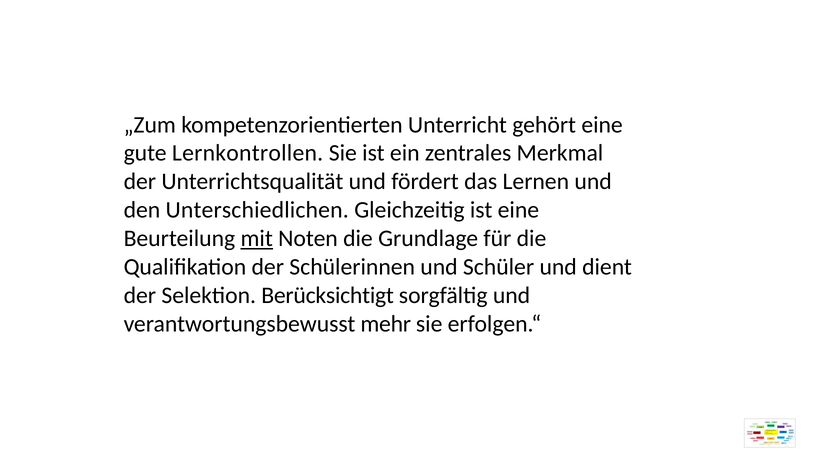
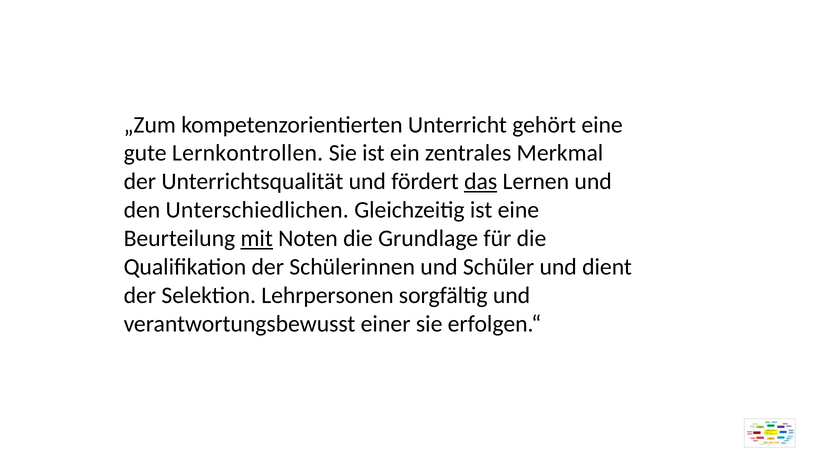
das underline: none -> present (481, 182)
Berücksichtigt: Berücksichtigt -> Lehrpersonen (328, 296)
mehr: mehr -> einer (386, 324)
